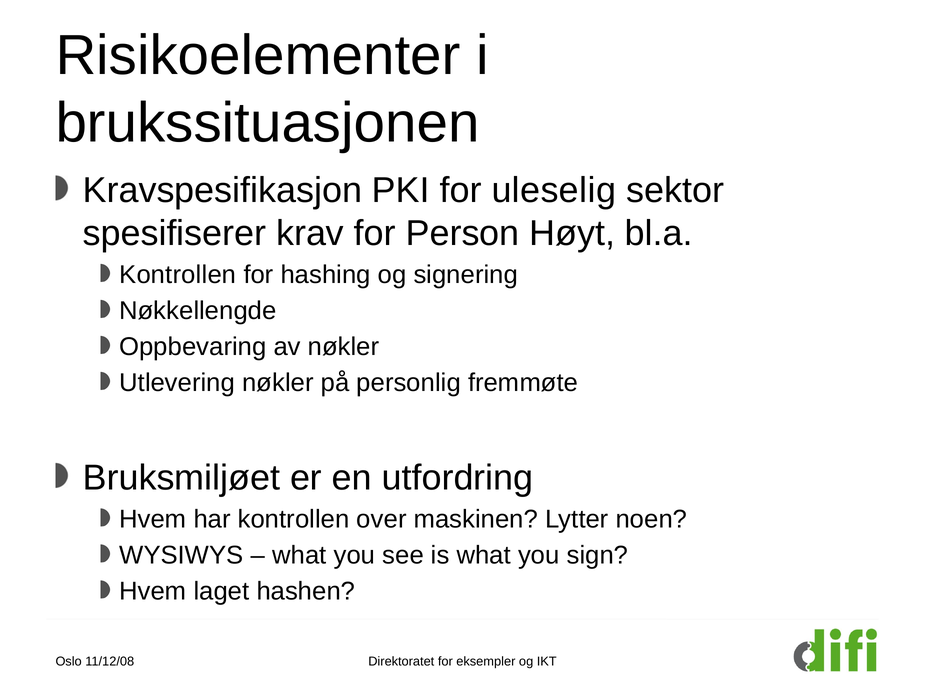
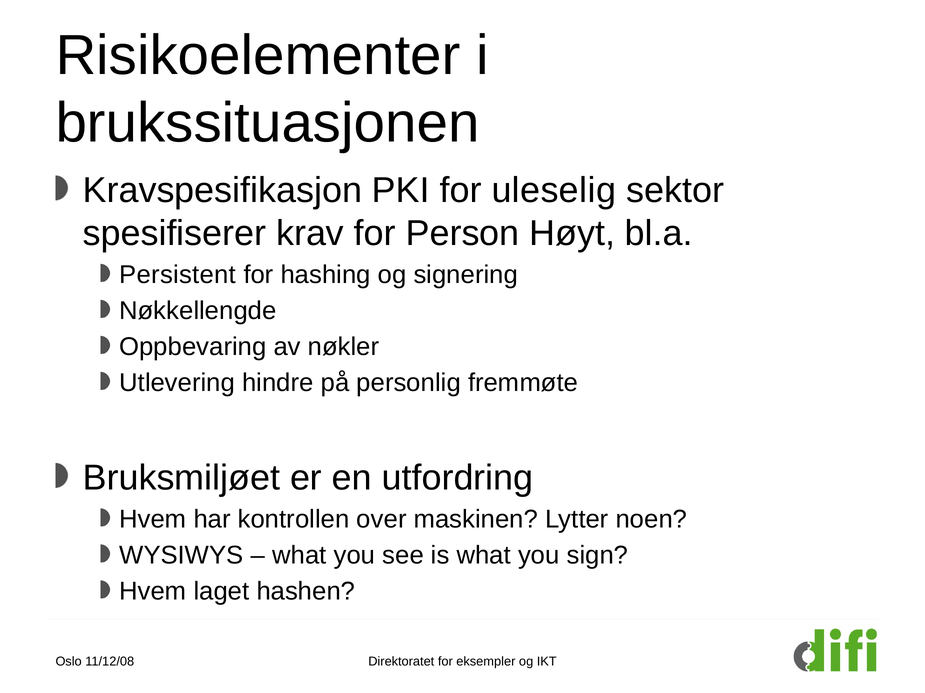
Kontrollen: Kontrollen -> Persistent (178, 275)
Utlevering nøkler: nøkler -> hindre (278, 383)
